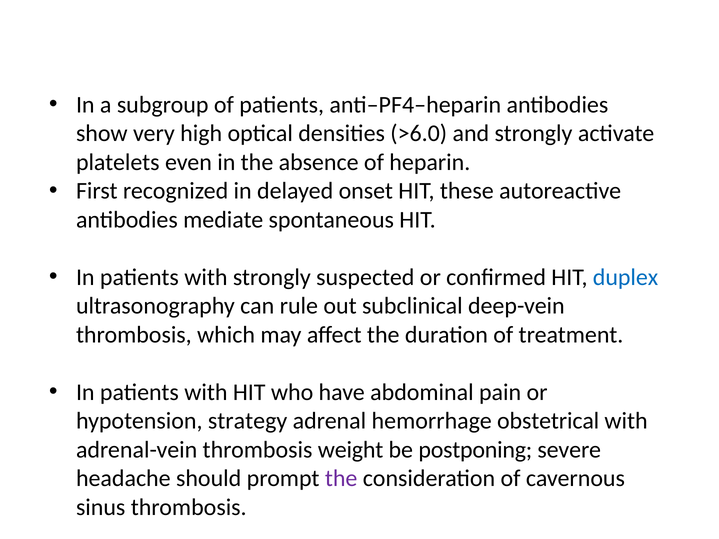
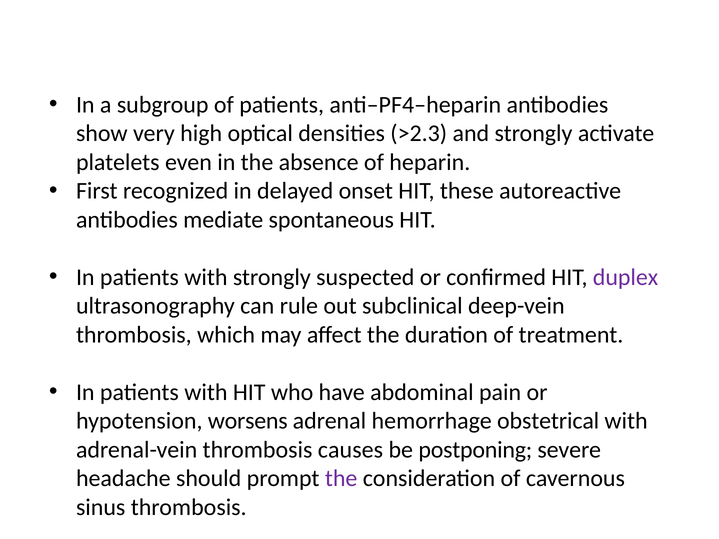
>6.0: >6.0 -> >2.3 (419, 134)
duplex colour: blue -> purple (626, 277)
strategy: strategy -> worsens (248, 421)
weight: weight -> causes (350, 450)
